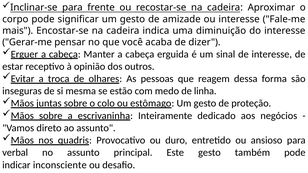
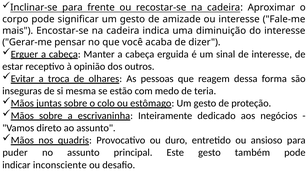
linha: linha -> teria (205, 91)
verbal: verbal -> puder (15, 153)
